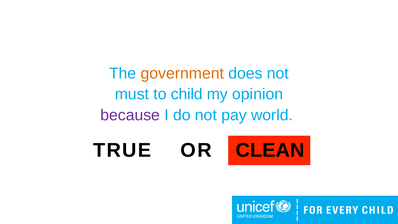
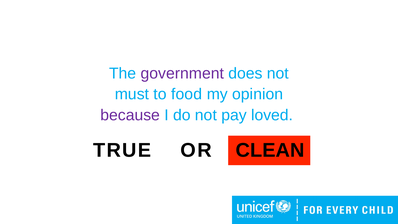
government colour: orange -> purple (182, 73)
child: child -> food (187, 94)
world: world -> loved (272, 115)
